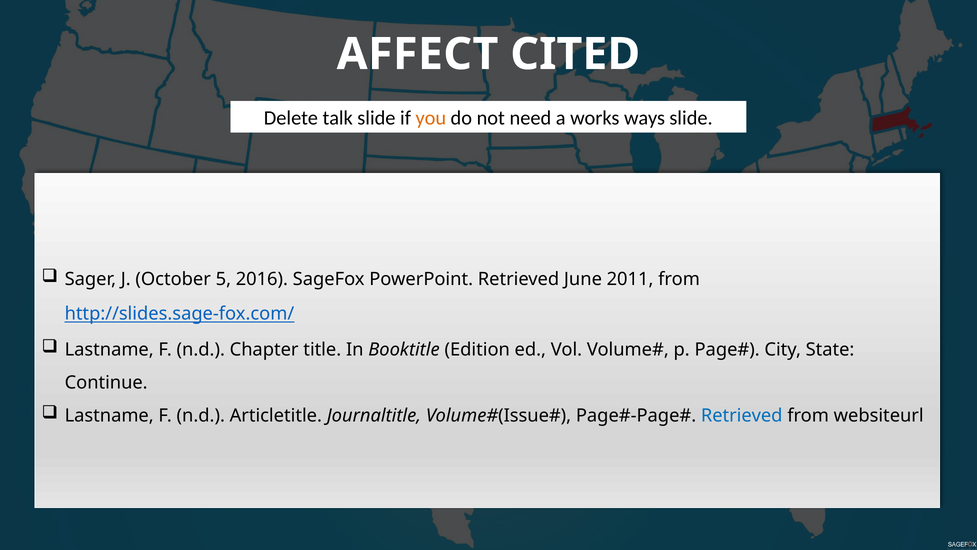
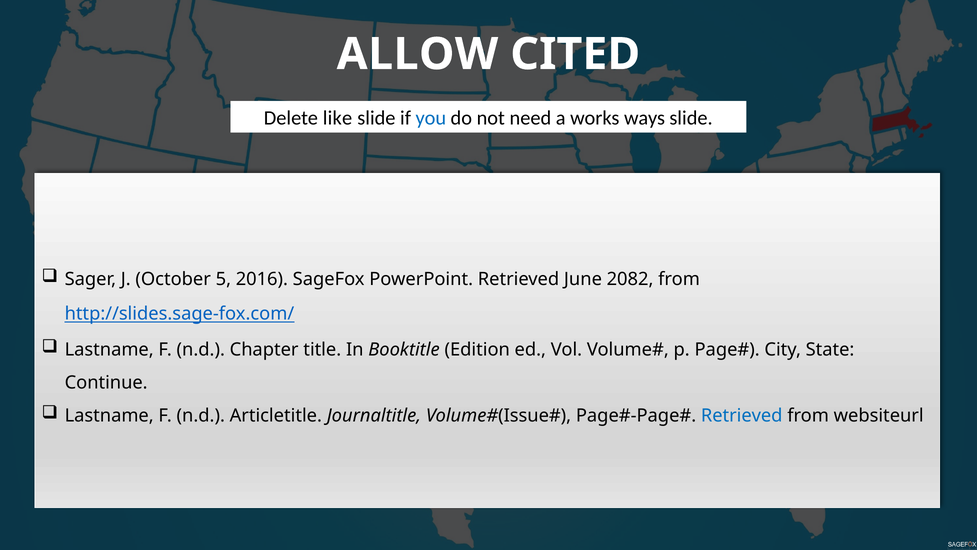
AFFECT: AFFECT -> ALLOW (417, 54)
talk: talk -> like (338, 118)
you colour: orange -> blue (431, 118)
2011: 2011 -> 2082 (630, 279)
